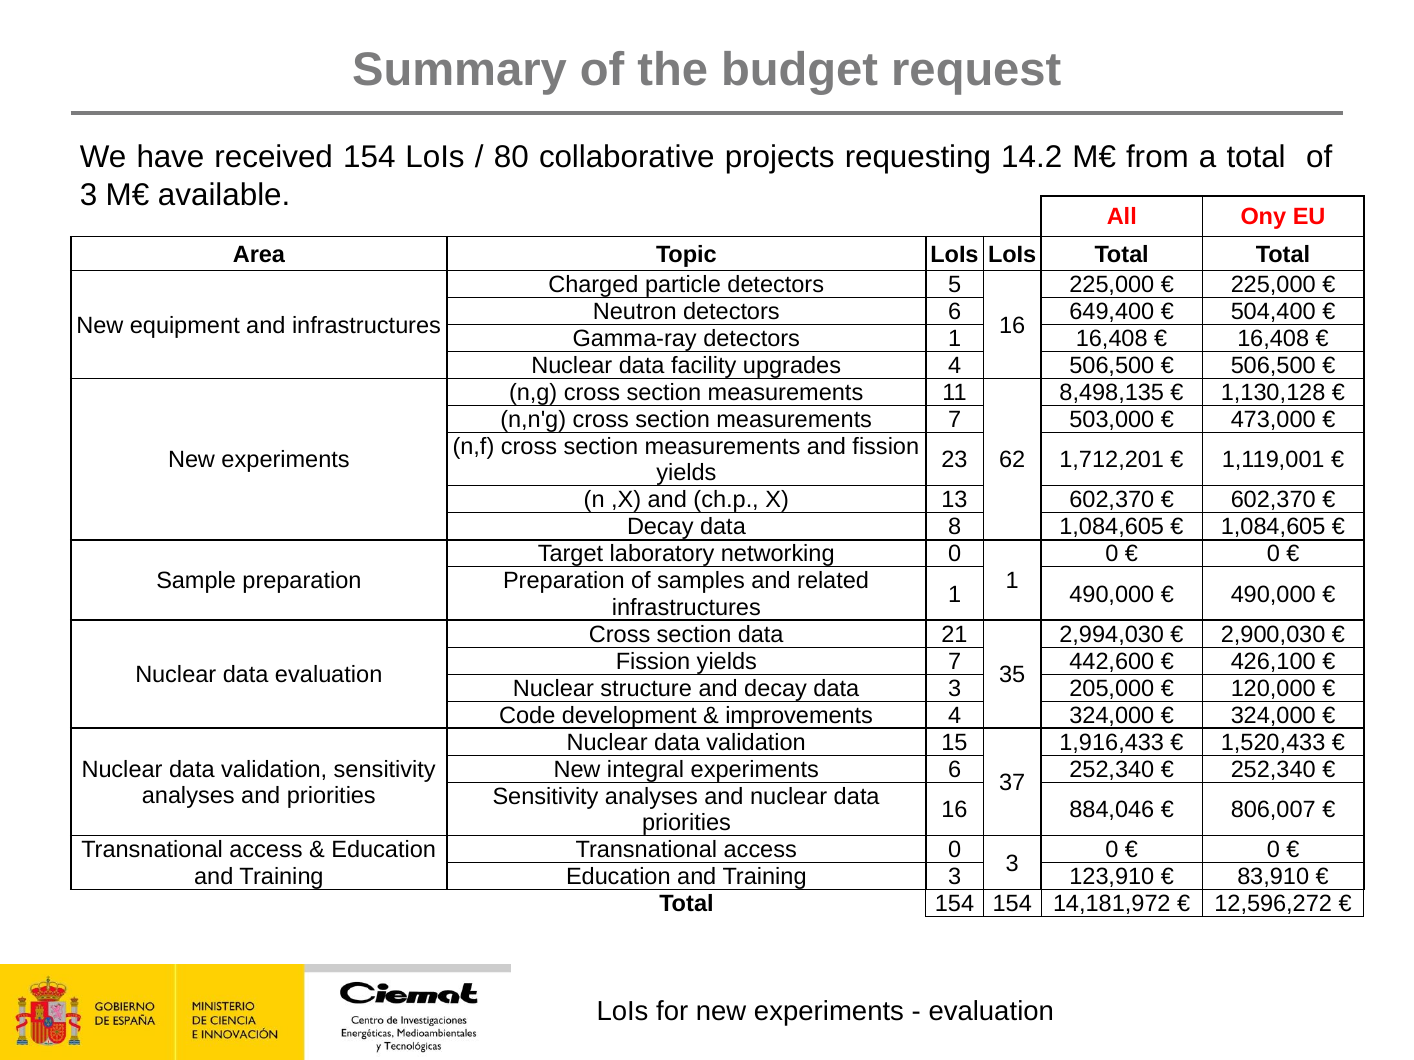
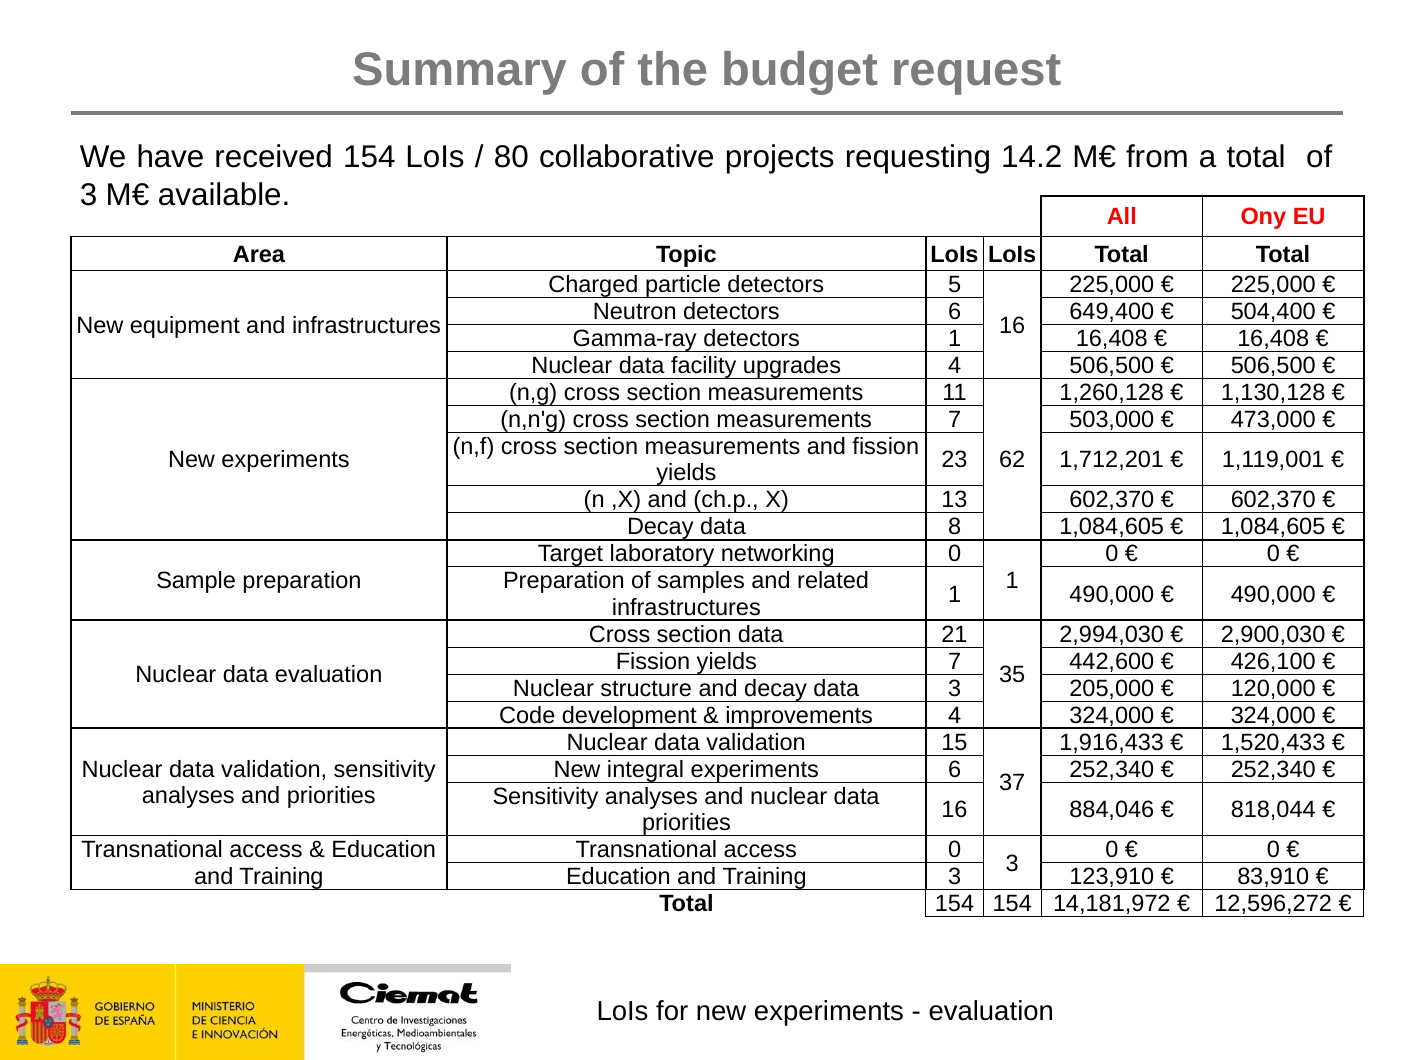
8,498,135: 8,498,135 -> 1,260,128 (1112, 393)
806,007: 806,007 -> 818,044 (1273, 810)
